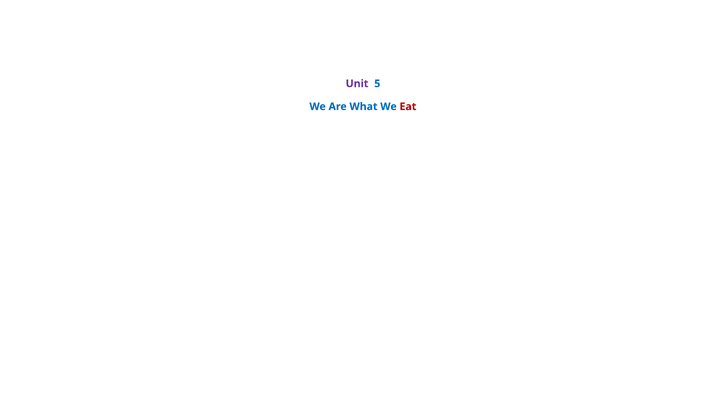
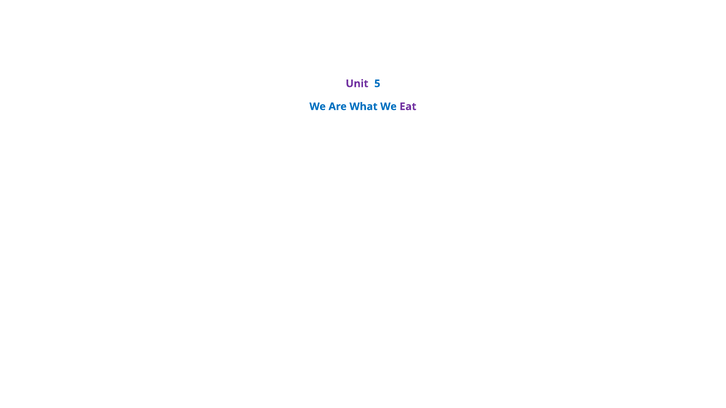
Eat colour: red -> purple (408, 107)
